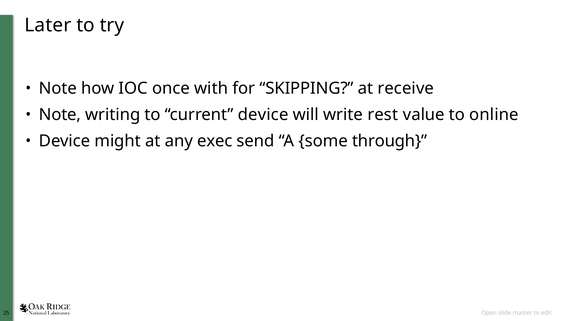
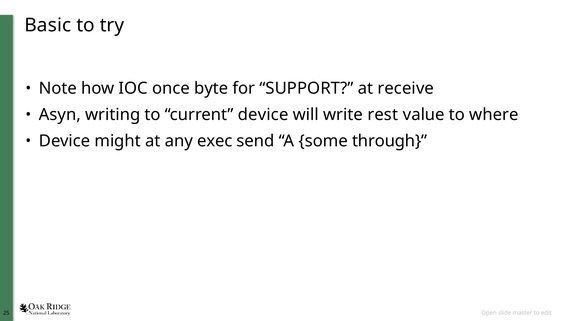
Later: Later -> Basic (48, 25)
with: with -> byte (211, 88)
SKIPPING: SKIPPING -> SUPPORT (306, 88)
Note: Note -> Asyn (60, 115)
online: online -> where (494, 115)
